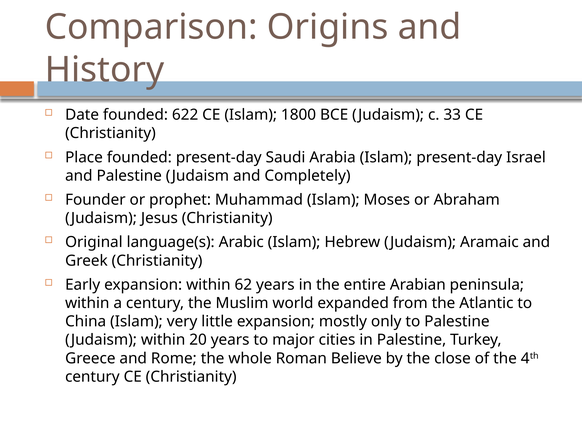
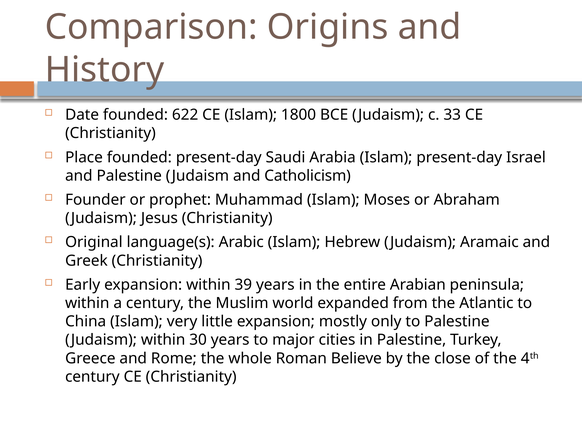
Completely: Completely -> Catholicism (308, 176)
62: 62 -> 39 (243, 285)
20: 20 -> 30 (198, 340)
